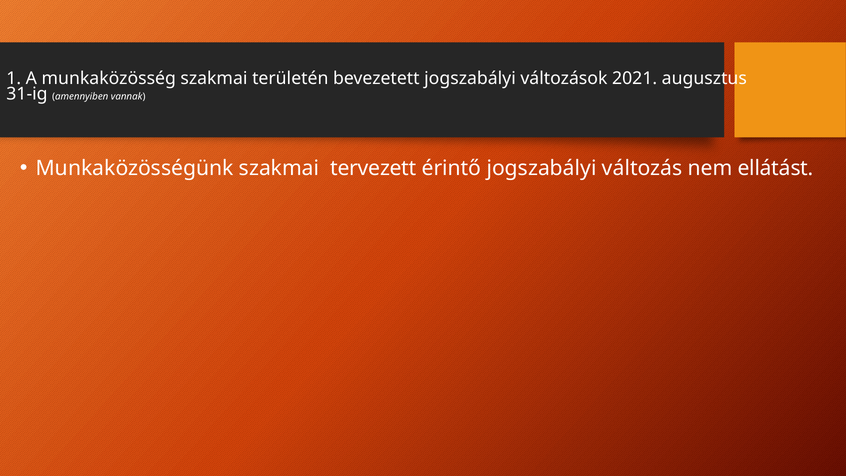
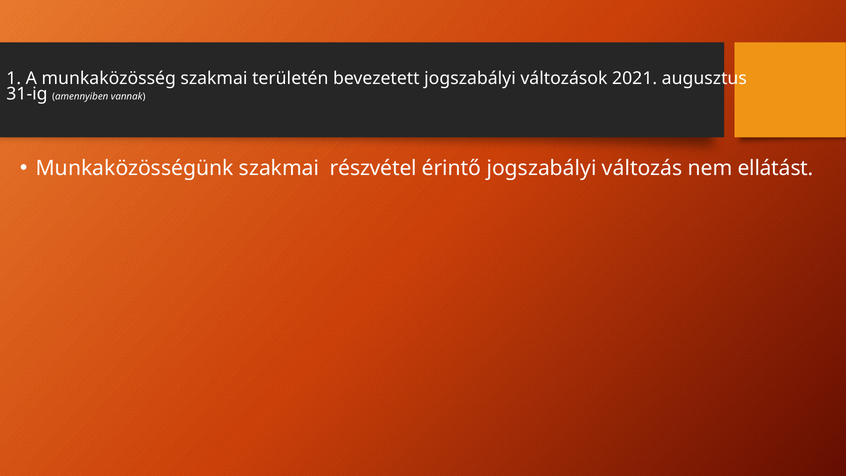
tervezett: tervezett -> részvétel (373, 168)
